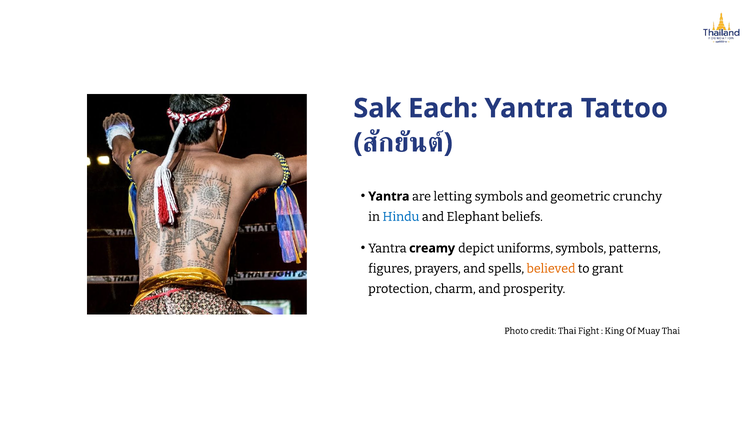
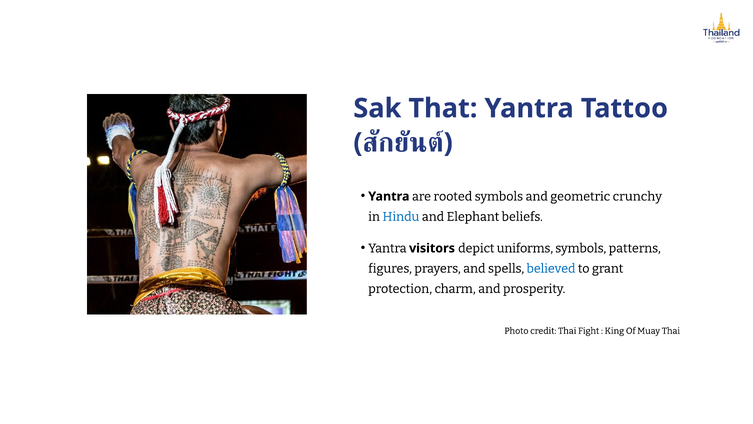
Each: Each -> That (443, 108)
letting: letting -> rooted (453, 196)
creamy: creamy -> visitors (432, 248)
believed colour: orange -> blue (551, 268)
